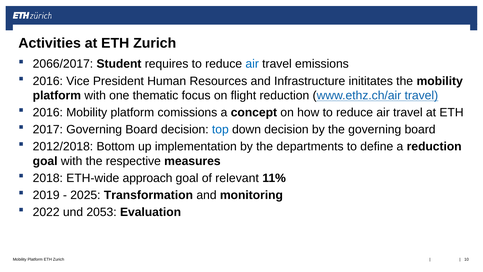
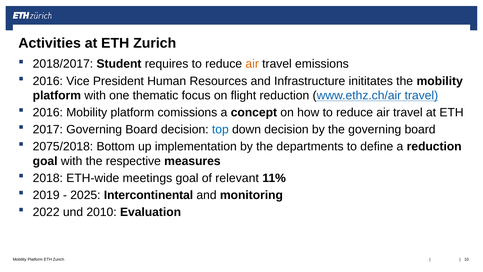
2066/2017: 2066/2017 -> 2018/2017 (63, 64)
air colour: blue -> orange (252, 64)
2012/2018: 2012/2018 -> 2075/2018 (63, 146)
approach: approach -> meetings (147, 178)
Transformation: Transformation -> Intercontinental (149, 195)
2053: 2053 -> 2010 (102, 212)
